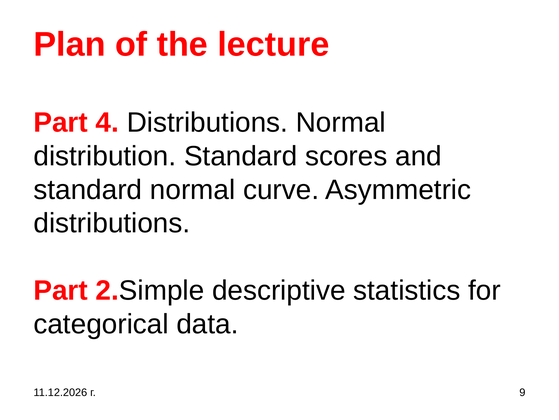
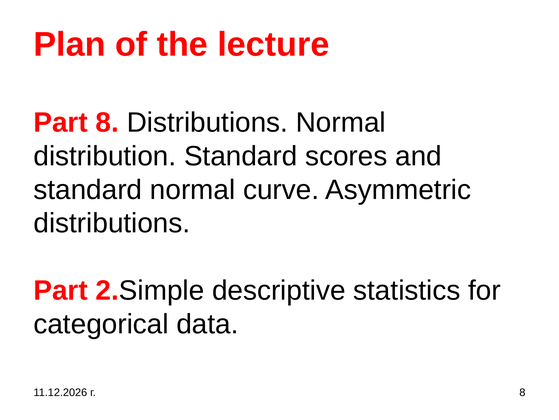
Part 4: 4 -> 8 (107, 122)
г 9: 9 -> 8 (522, 392)
